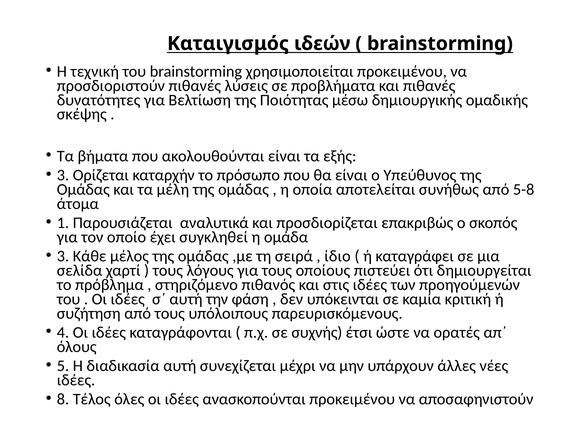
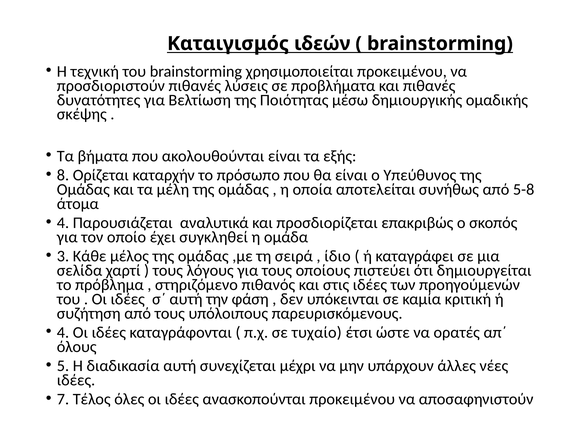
3: 3 -> 8 (63, 175)
1: 1 -> 4 (63, 223)
συχνής: συχνής -> τυχαίο (317, 333)
8: 8 -> 7 (63, 400)
